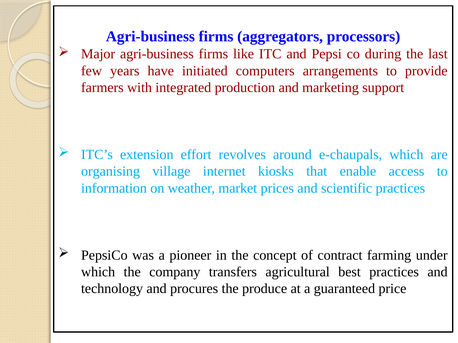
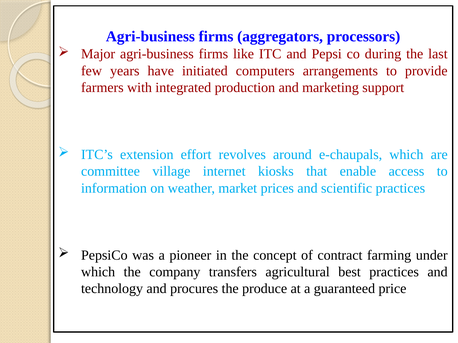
organising: organising -> committee (110, 172)
